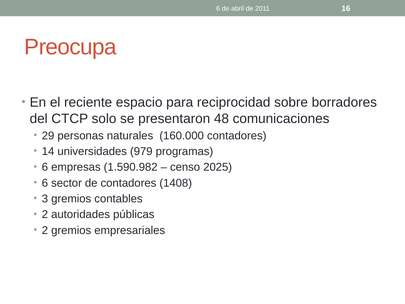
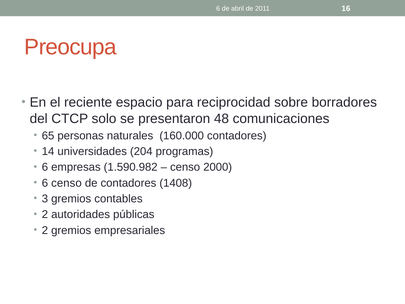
29: 29 -> 65 (48, 136)
979: 979 -> 204 (141, 151)
2025: 2025 -> 2000 (218, 167)
6 sector: sector -> censo (66, 183)
